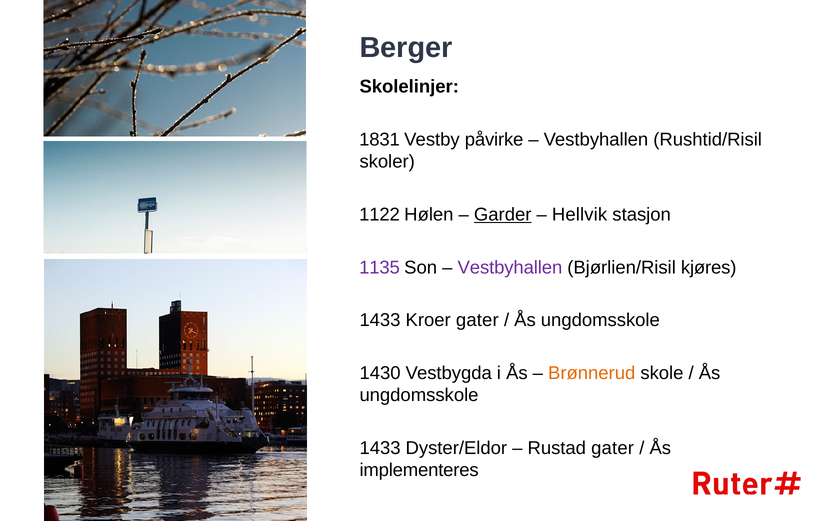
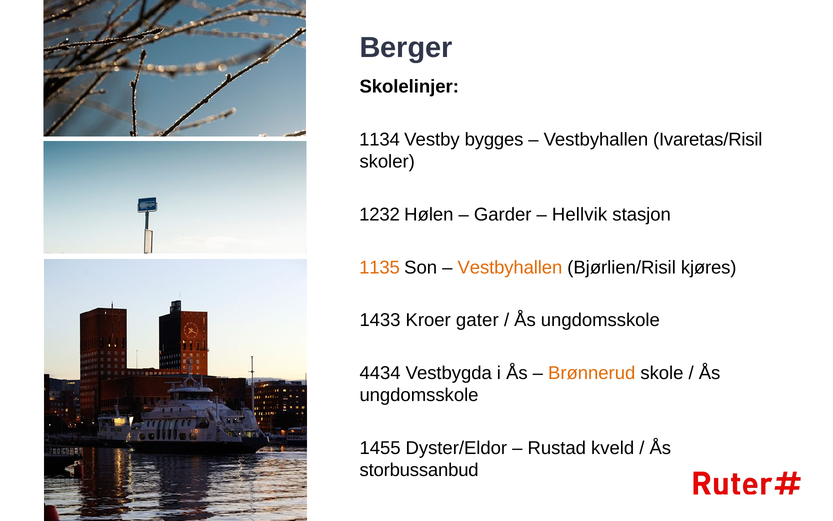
1831: 1831 -> 1134 (380, 140)
påvirke: påvirke -> bygges (494, 140)
Rushtid/Risil: Rushtid/Risil -> Ivaretas/Risil (708, 140)
1122: 1122 -> 1232 (380, 214)
Garder underline: present -> none (503, 214)
1135 colour: purple -> orange (380, 267)
Vestbyhallen colour: purple -> orange (510, 267)
1430: 1430 -> 4434 (380, 373)
1433: 1433 -> 1455 (380, 448)
Rustad gater: gater -> kveld (613, 448)
implementeres: implementeres -> storbussanbud (419, 470)
